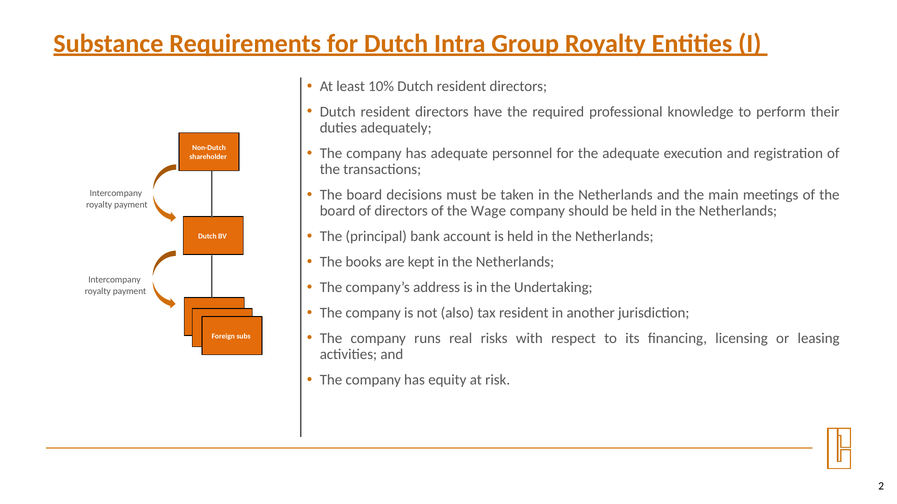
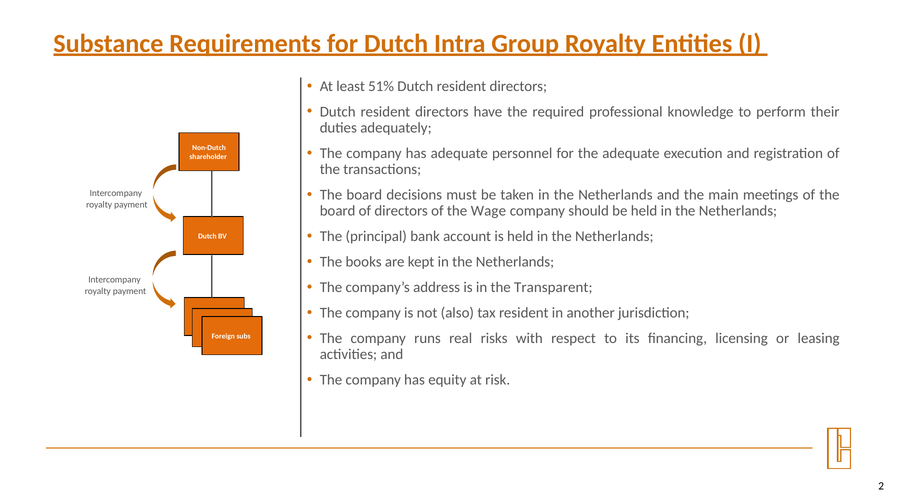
10%: 10% -> 51% (381, 86)
Undertaking: Undertaking -> Transparent (553, 288)
